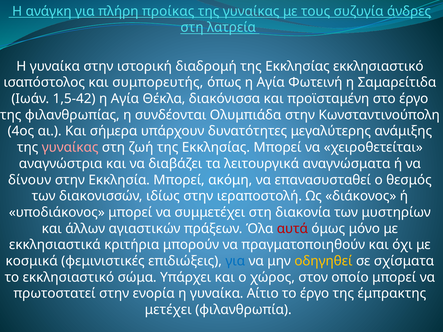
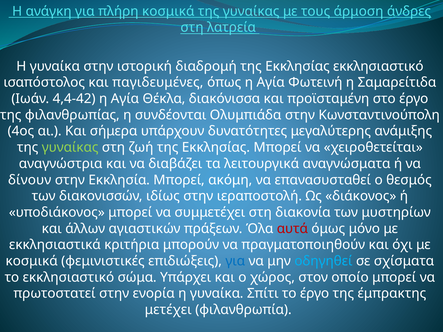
πλήρη προίκας: προίκας -> κοσμικά (168, 11)
συζυγία: συζυγία -> άρμοση (359, 11)
συμπορευτής: συμπορευτής -> παγιδευμένες (158, 83)
1,5-42: 1,5-42 -> 4,4-42 (74, 99)
γυναίκας colour: pink -> light green (70, 148)
οδηγηθεί colour: yellow -> light blue (323, 261)
Αίτιο: Αίτιο -> Σπίτι (263, 294)
